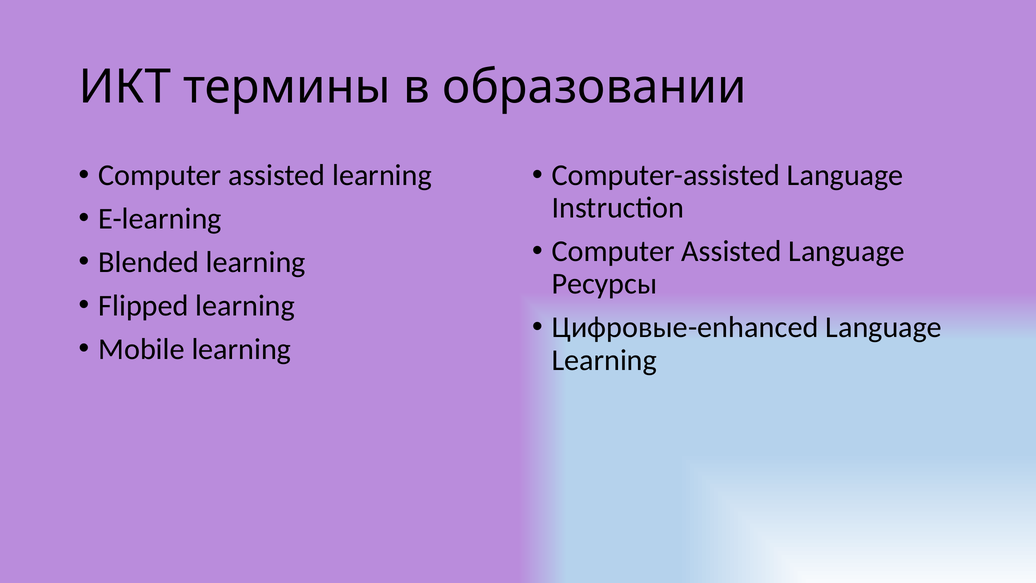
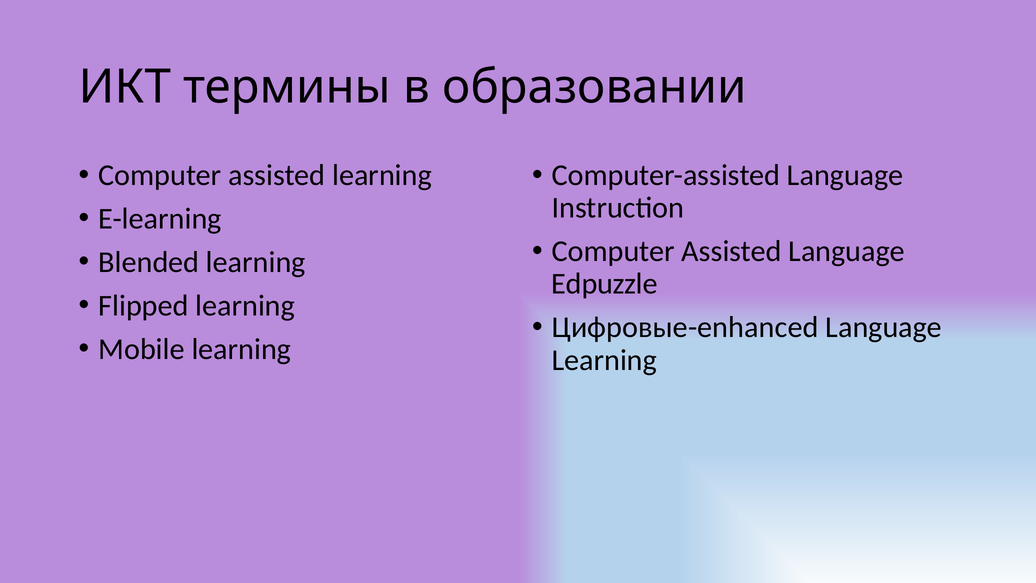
Ресурсы: Ресурсы -> Edpuzzle (605, 284)
